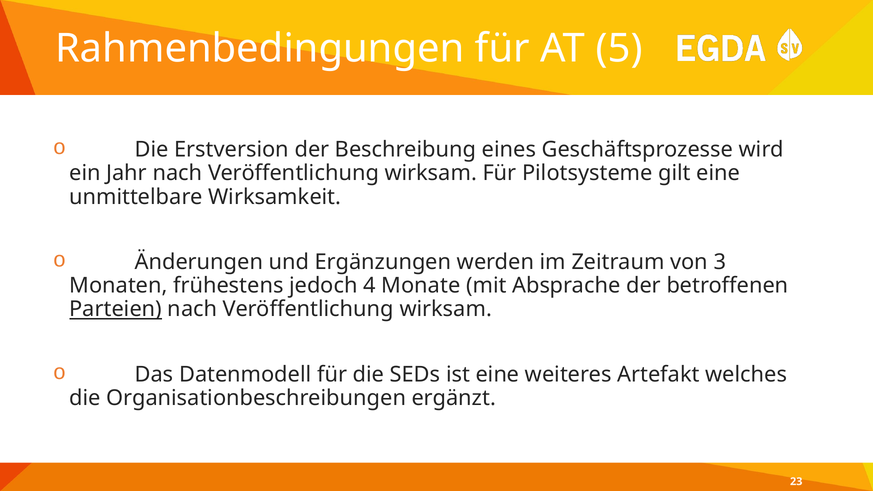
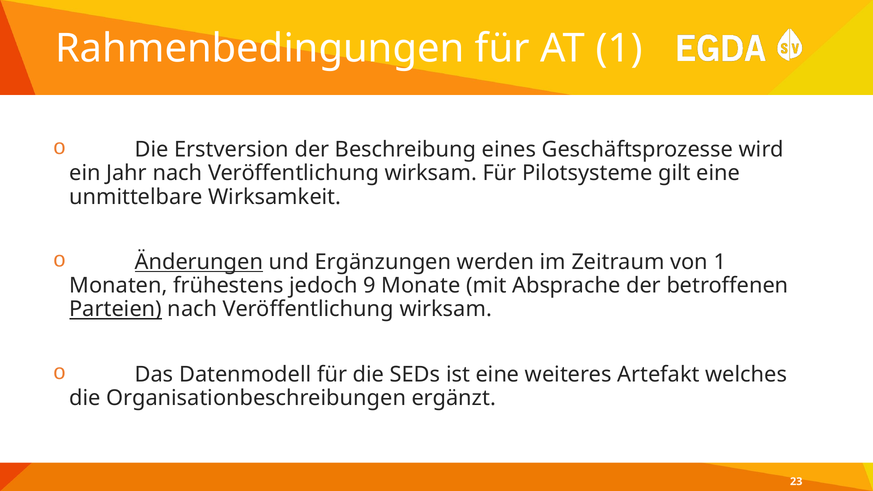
AT 5: 5 -> 1 (619, 49)
Änderungen underline: none -> present (199, 262)
von 3: 3 -> 1 (720, 262)
4: 4 -> 9 (370, 286)
